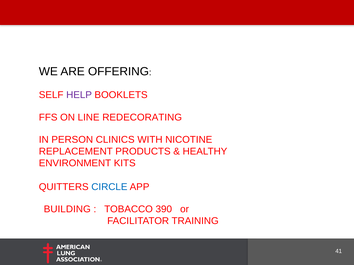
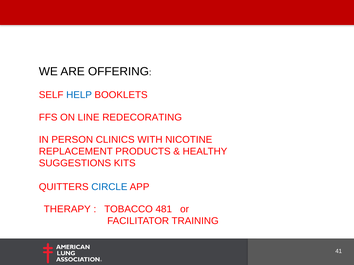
HELP colour: purple -> blue (79, 95)
ENVIRONMENT: ENVIRONMENT -> SUGGESTIONS (75, 164)
BUILDING: BUILDING -> THERAPY (67, 210)
390: 390 -> 481 (164, 210)
